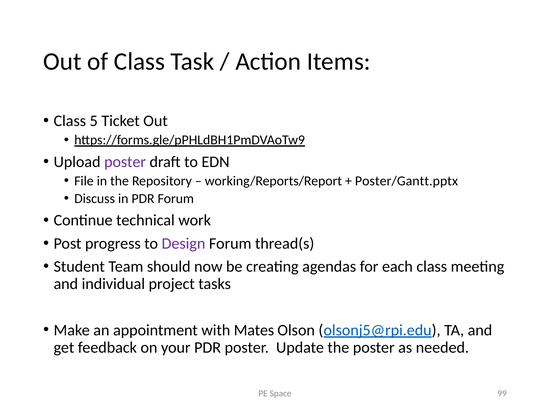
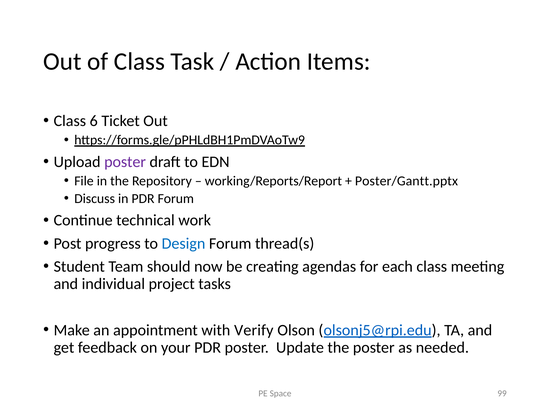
5: 5 -> 6 (94, 121)
Design colour: purple -> blue (183, 244)
Mates: Mates -> Verify (254, 330)
